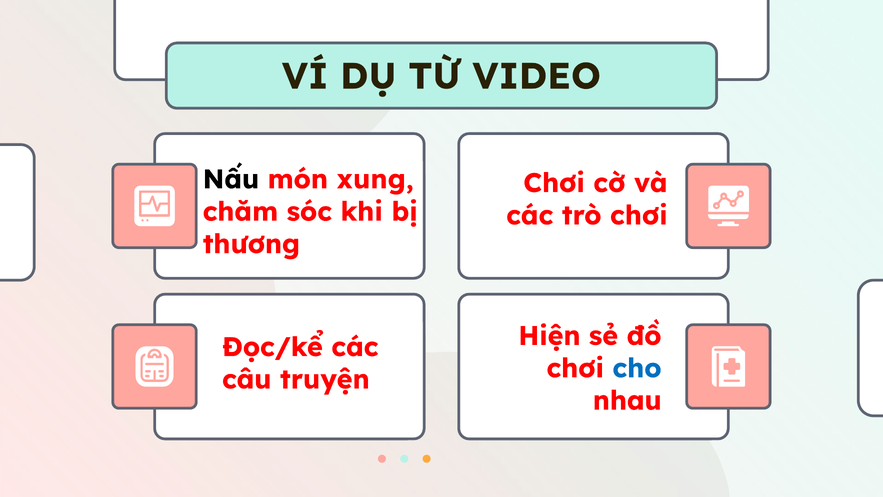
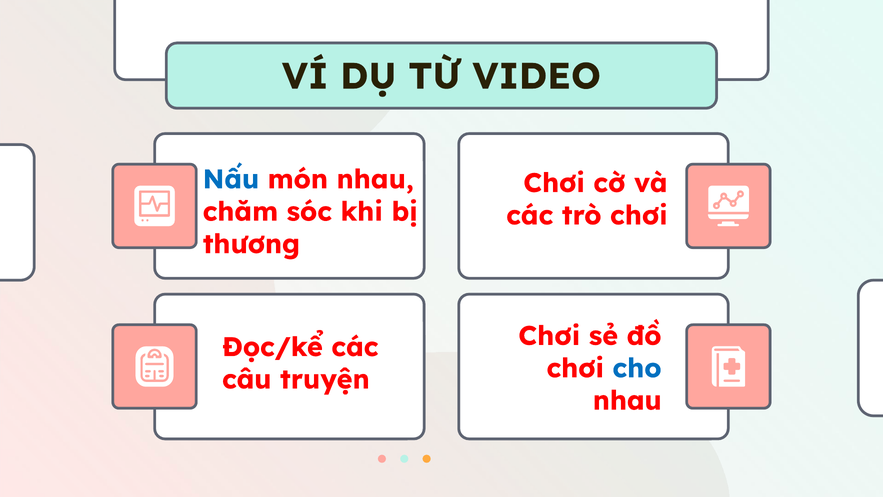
Nấu colour: black -> blue (231, 179)
món xung: xung -> nhau (375, 179)
Hiện: Hiện -> Chơi (549, 336)
